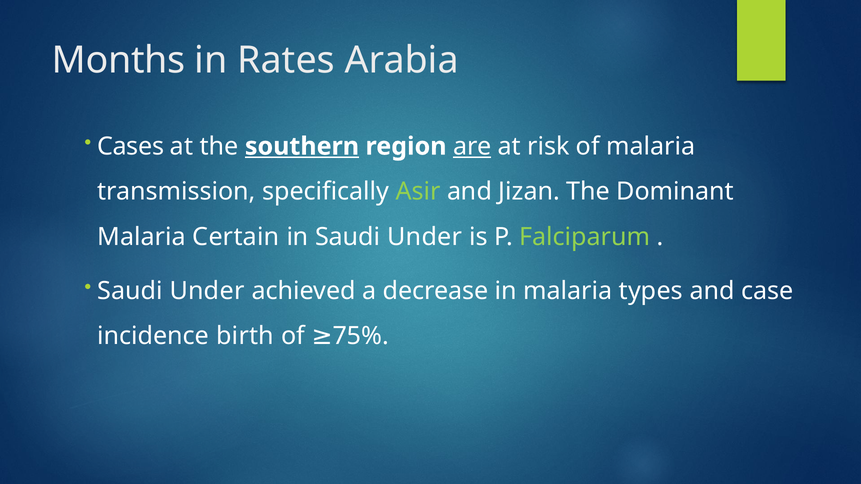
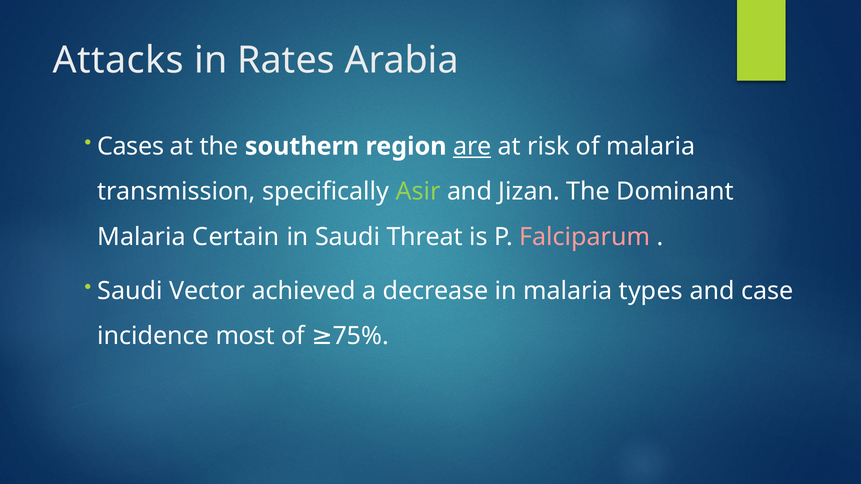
Months: Months -> Attacks (118, 60)
southern underline: present -> none (302, 146)
in Saudi Under: Under -> Threat (425, 237)
Falciparum colour: light green -> pink (585, 237)
Under: Under -> Vector (207, 291)
birth: birth -> most (245, 336)
